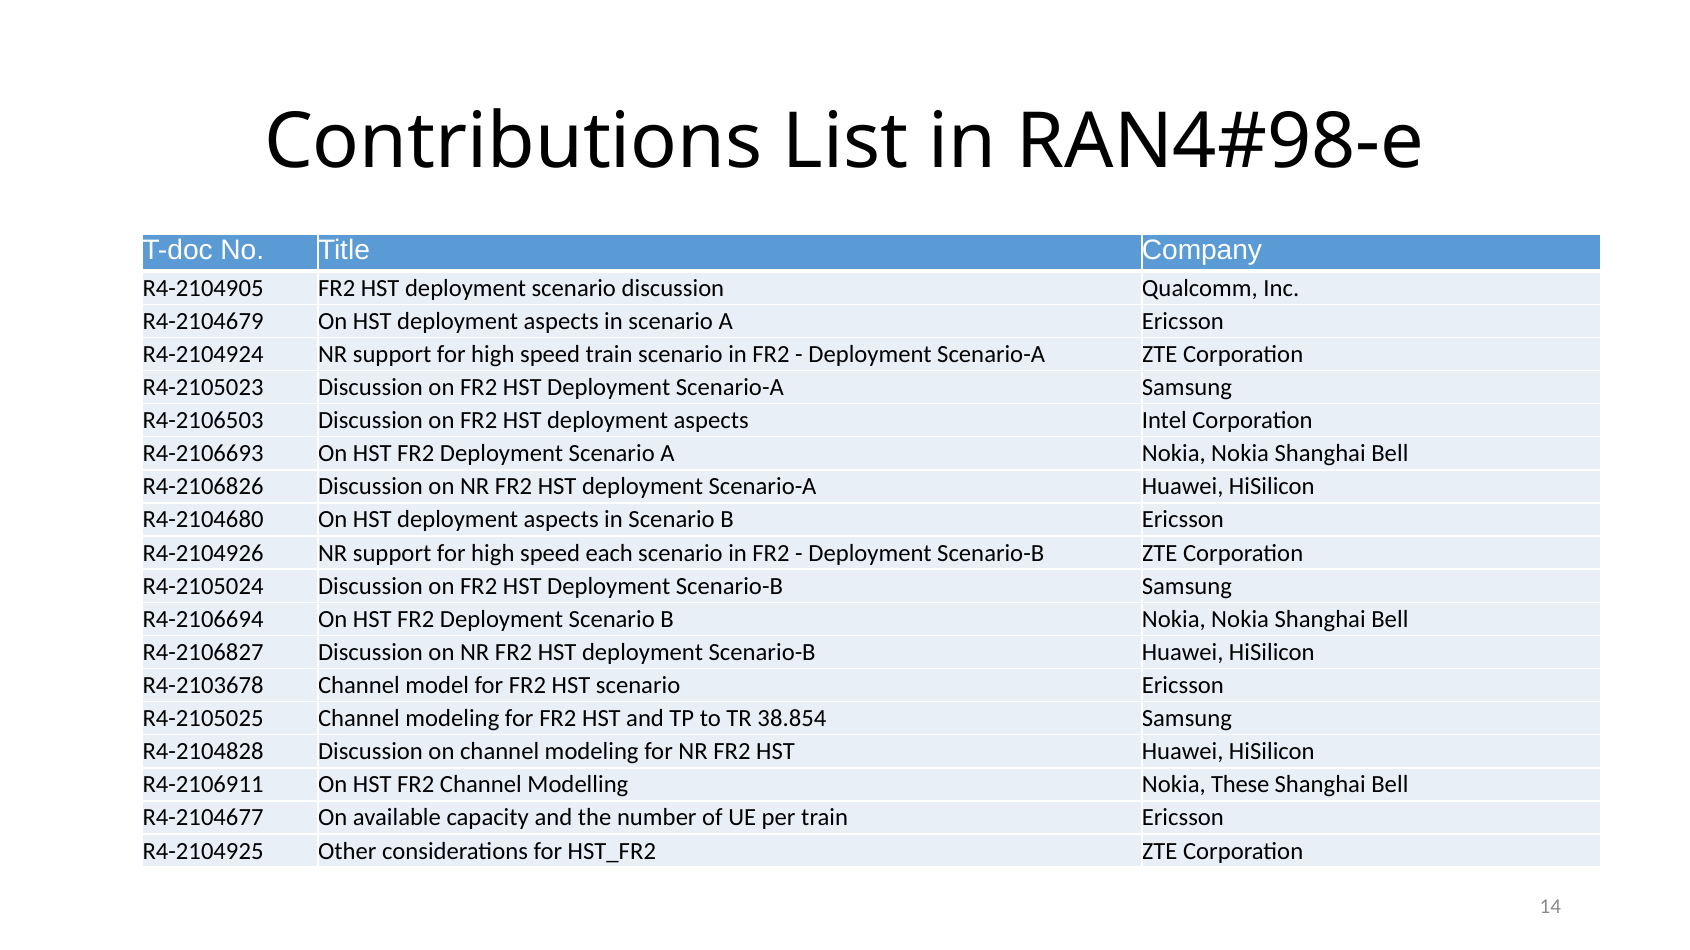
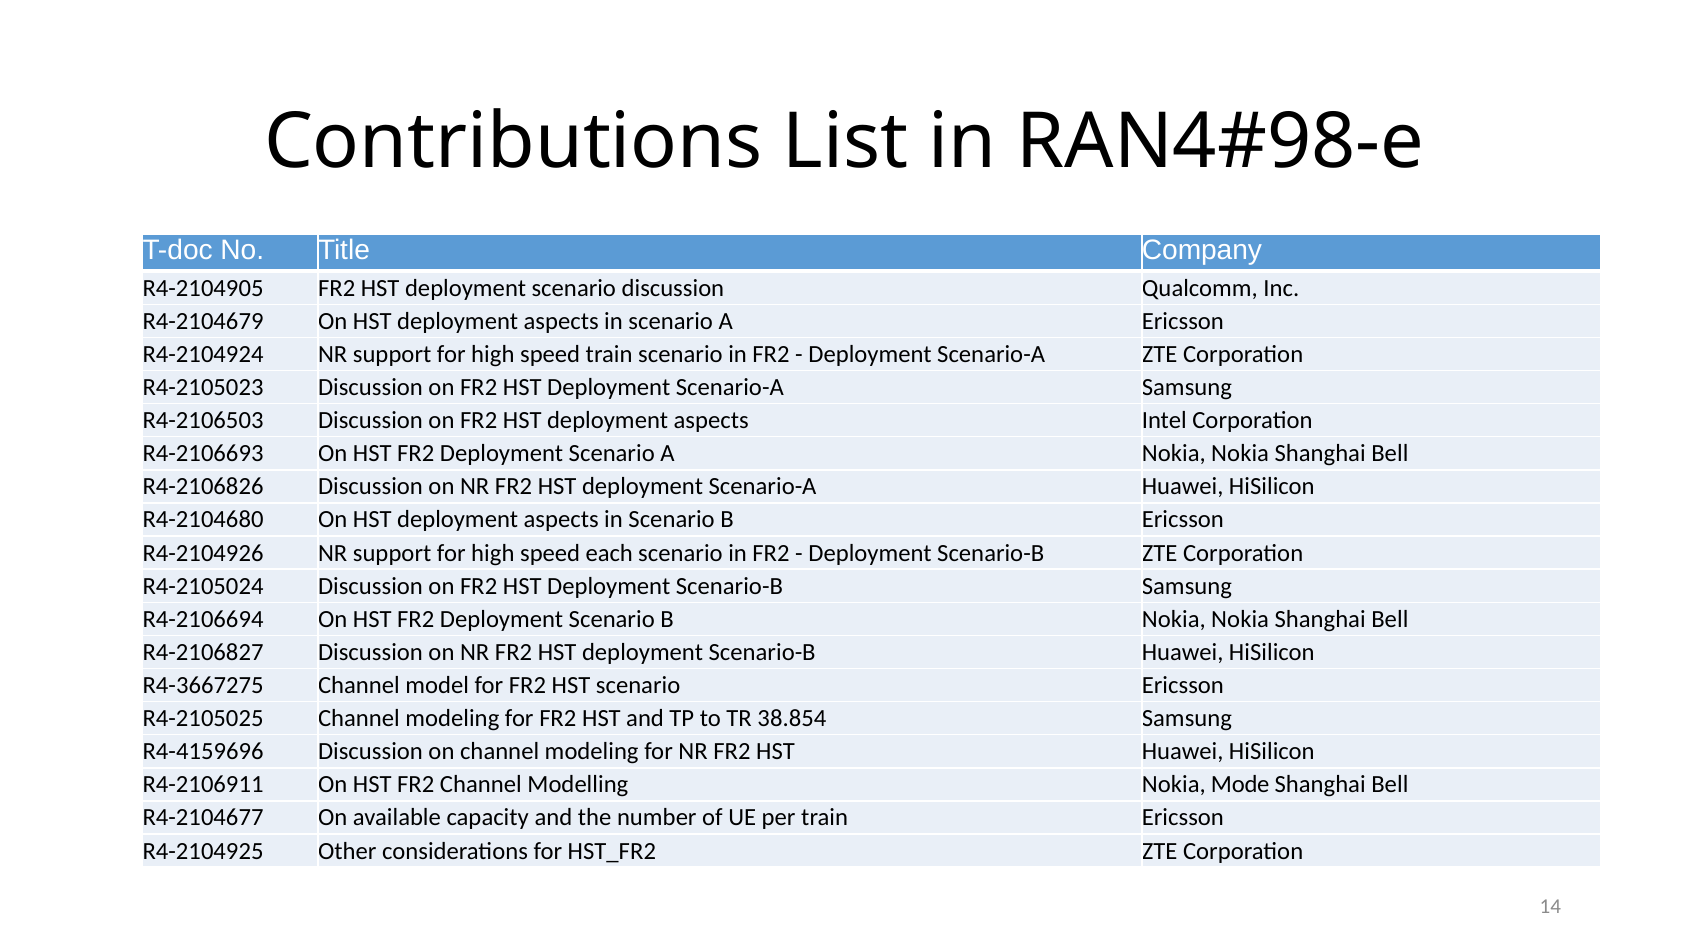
R4-2103678: R4-2103678 -> R4-3667275 (203, 686)
R4-2104828: R4-2104828 -> R4-4159696 (203, 752)
These: These -> Mode (1240, 785)
